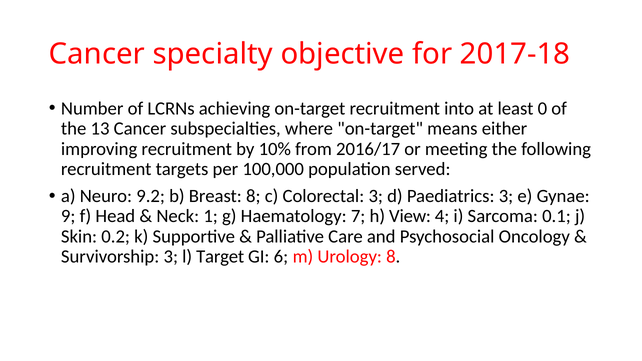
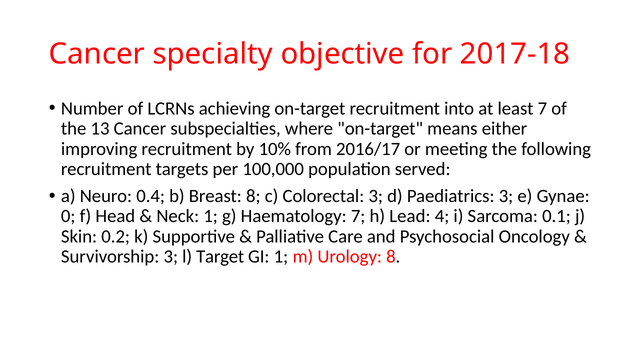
least 0: 0 -> 7 (542, 109)
9.2: 9.2 -> 0.4 (151, 196)
9: 9 -> 0 (68, 216)
View: View -> Lead (410, 216)
GI 6: 6 -> 1 (281, 257)
